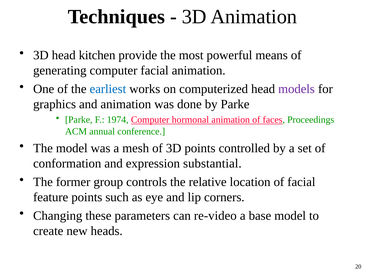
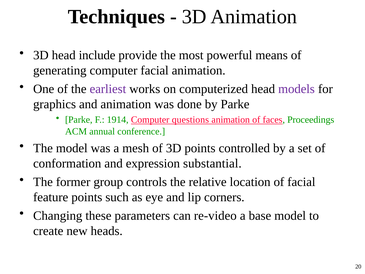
kitchen: kitchen -> include (97, 55)
earliest colour: blue -> purple (108, 89)
1974: 1974 -> 1914 (118, 120)
hormonal: hormonal -> questions (190, 120)
